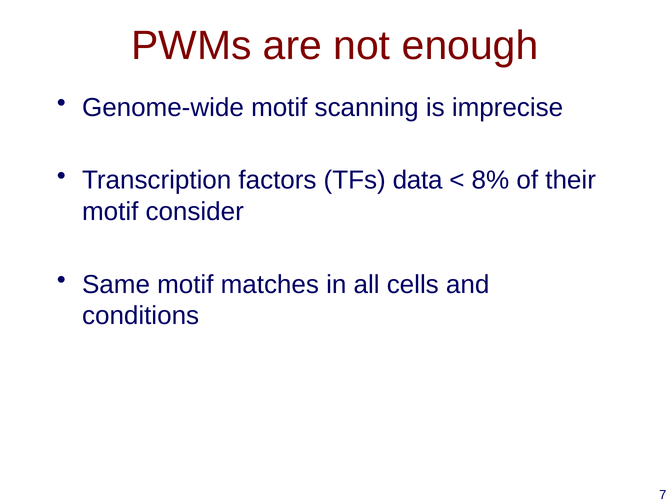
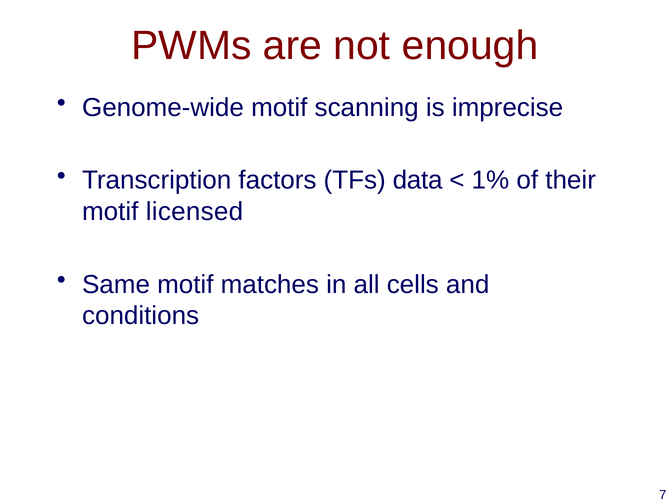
8%: 8% -> 1% (490, 181)
consider: consider -> licensed (195, 212)
